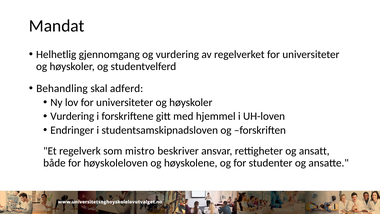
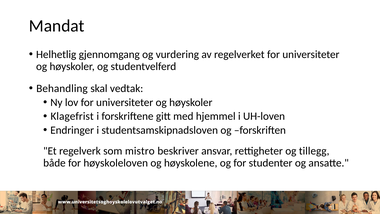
adferd: adferd -> vedtak (127, 88)
Vurdering: Vurdering -> Klagefrist (72, 116)
ansatt: ansatt -> tillegg (314, 151)
